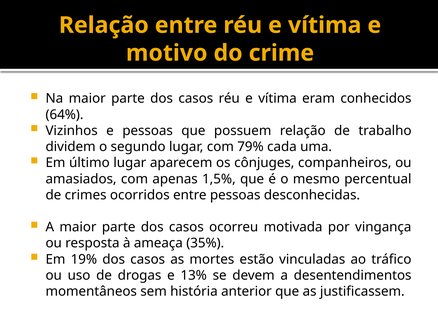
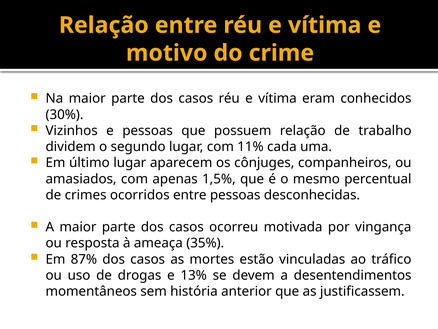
64%: 64% -> 30% (65, 114)
79%: 79% -> 11% (250, 147)
19%: 19% -> 87% (84, 259)
